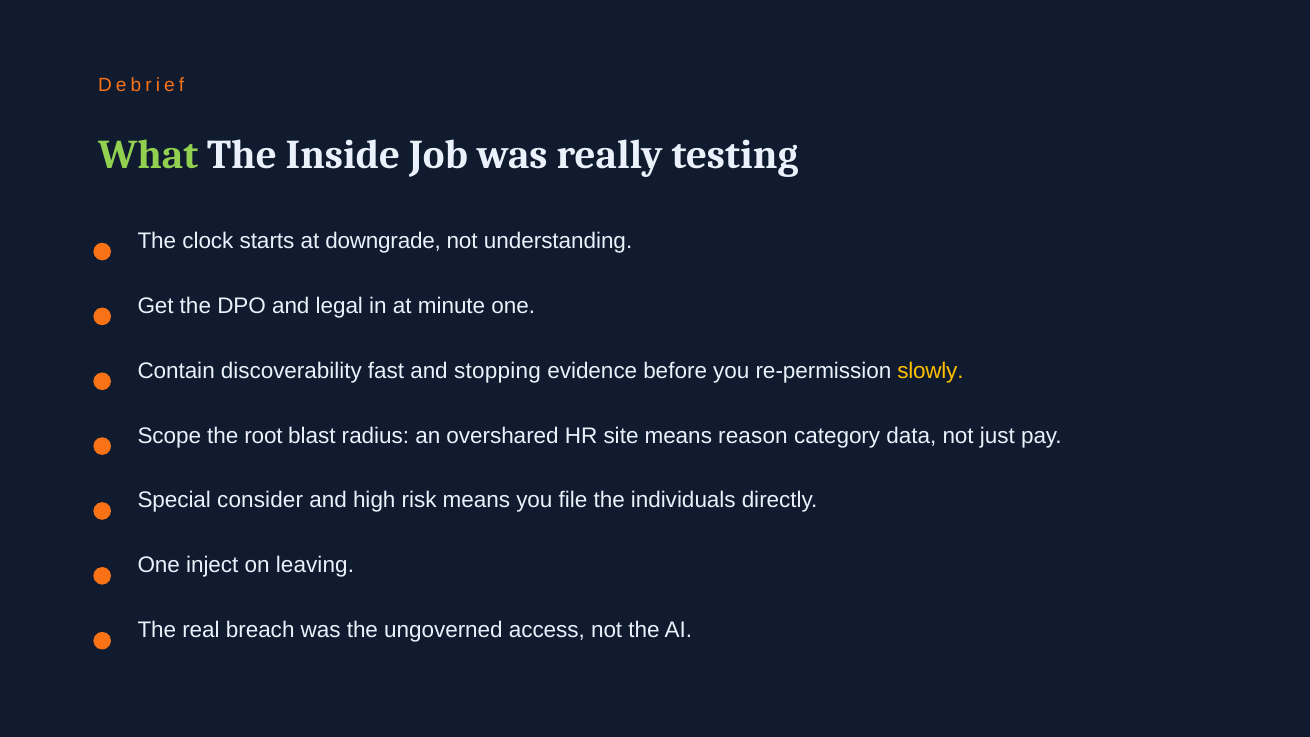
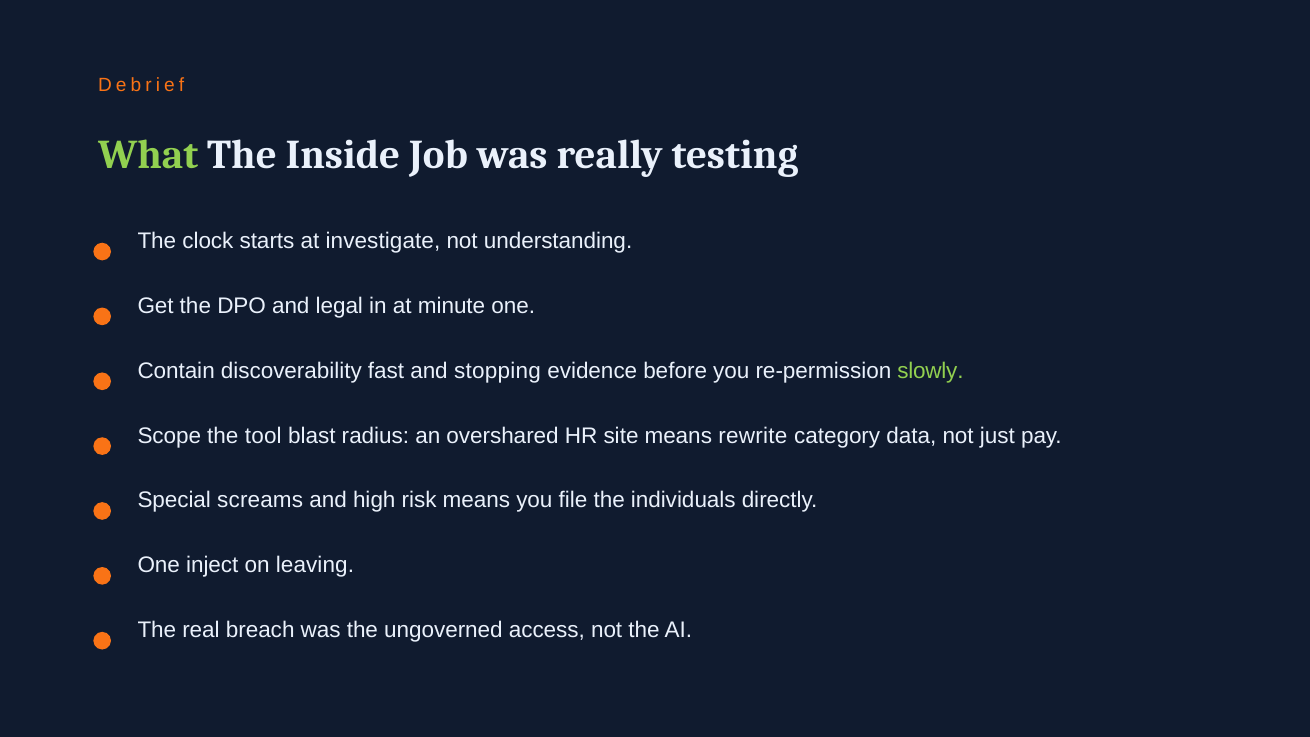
downgrade: downgrade -> investigate (383, 241)
slowly colour: yellow -> light green (930, 371)
root: root -> tool (263, 436)
reason: reason -> rewrite (753, 436)
consider: consider -> screams (260, 500)
